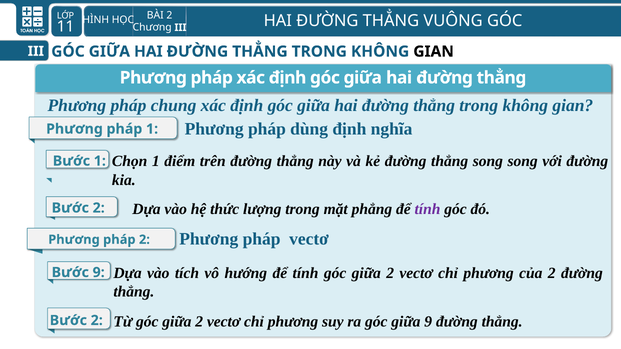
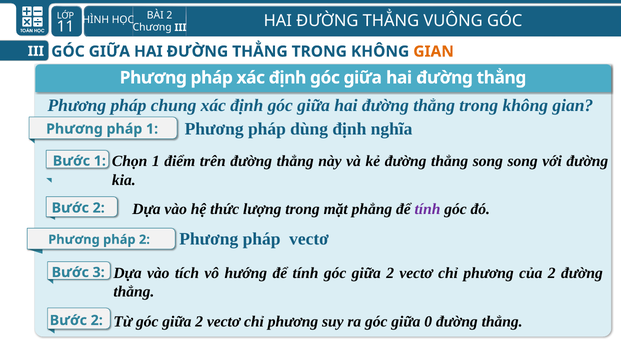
GIAN colour: black -> orange (434, 52)
Bước 9: 9 -> 3 (99, 273)
giữa 9: 9 -> 0 (428, 322)
